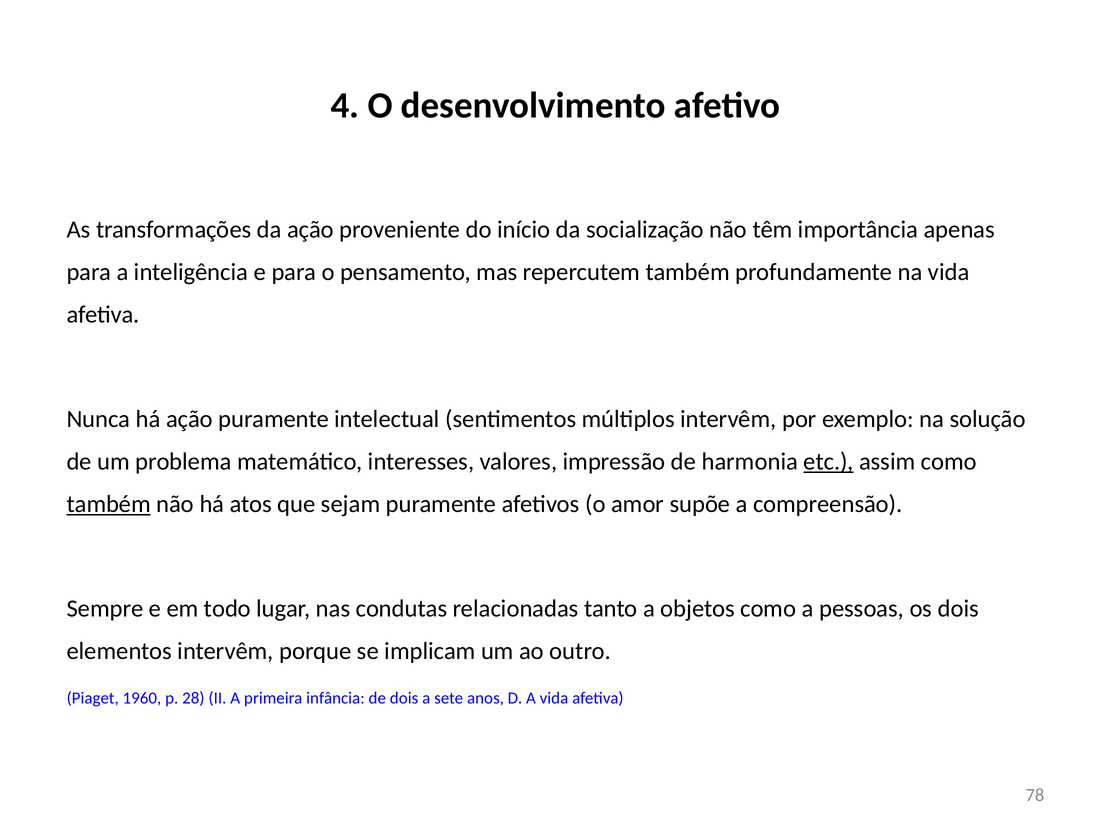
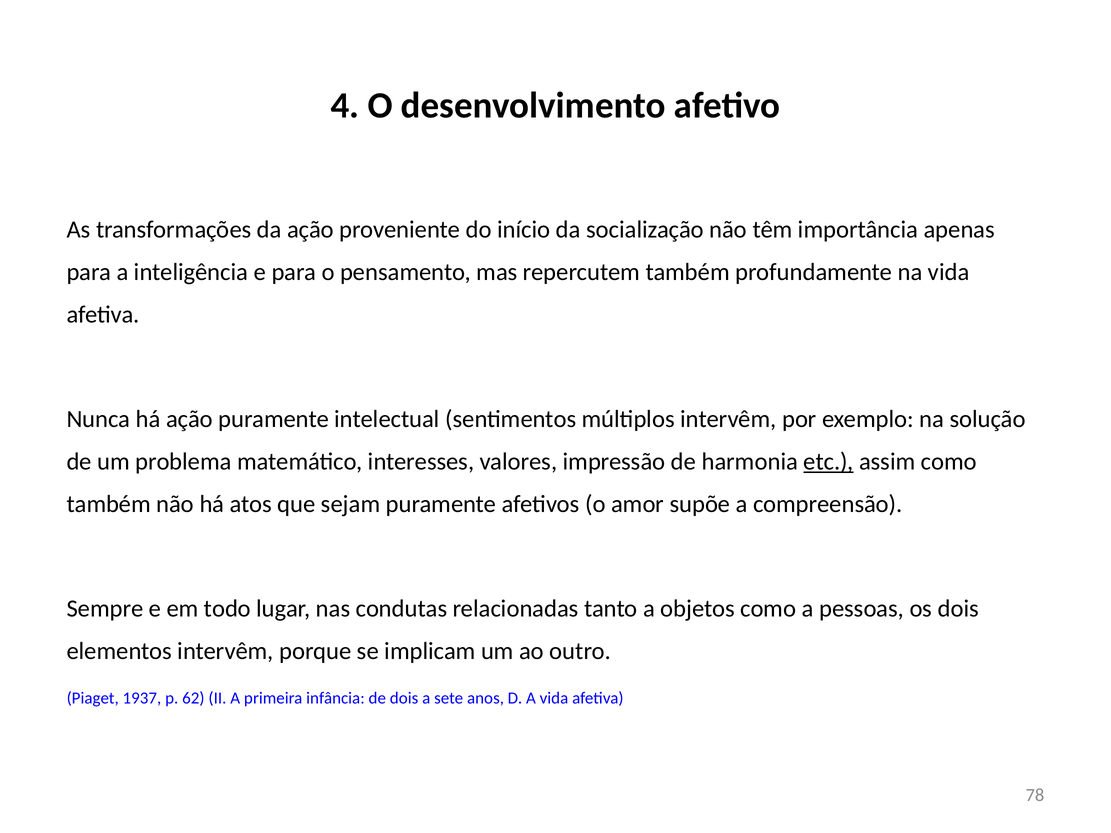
também underline: present -> none (109, 504)
1960: 1960 -> 1937 (142, 698)
28: 28 -> 62 (193, 698)
